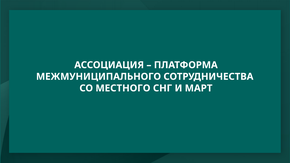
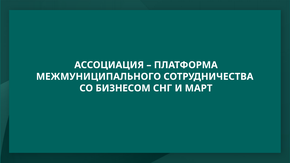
МЕСТНОГО: МЕСТНОГО -> БИЗНЕСОМ (123, 88)
